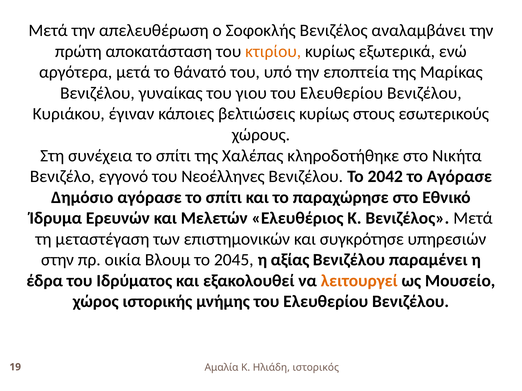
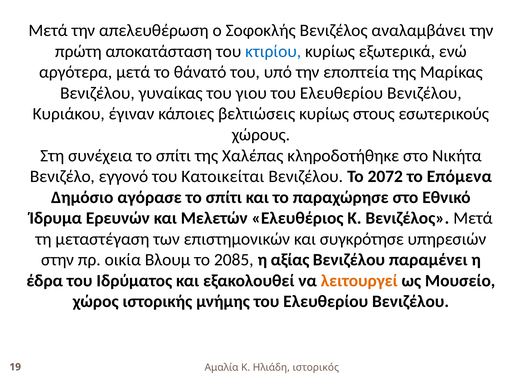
κτιρίου colour: orange -> blue (273, 51)
Νεοέλληνες: Νεοέλληνες -> Κατοικείται (223, 177)
2042: 2042 -> 2072 (385, 177)
το Αγόρασε: Αγόρασε -> Επόμενα (459, 177)
2045: 2045 -> 2085 (234, 260)
